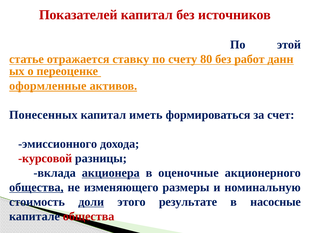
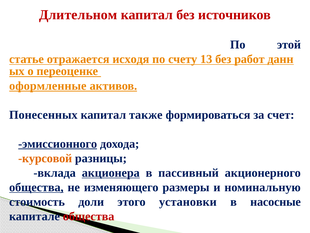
Показателей: Показателей -> Длительном (78, 15)
ставку: ставку -> исходя (131, 59)
80: 80 -> 13 (206, 59)
иметь: иметь -> также (146, 115)
эмиссионного underline: none -> present (58, 143)
курсовой colour: red -> orange (45, 158)
оценочные: оценочные -> пассивный (189, 172)
доли underline: present -> none (91, 201)
результате: результате -> установки (188, 201)
